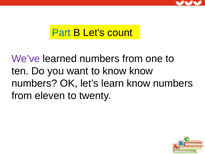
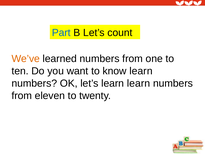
We’ve colour: purple -> orange (26, 59)
know know: know -> learn (141, 71)
learn know: know -> learn (138, 83)
